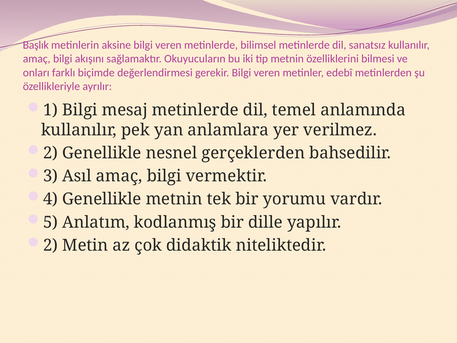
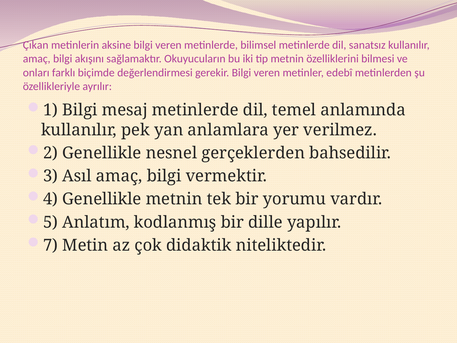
Başlık: Başlık -> Çıkan (36, 45)
2: 2 -> 7 (50, 245)
